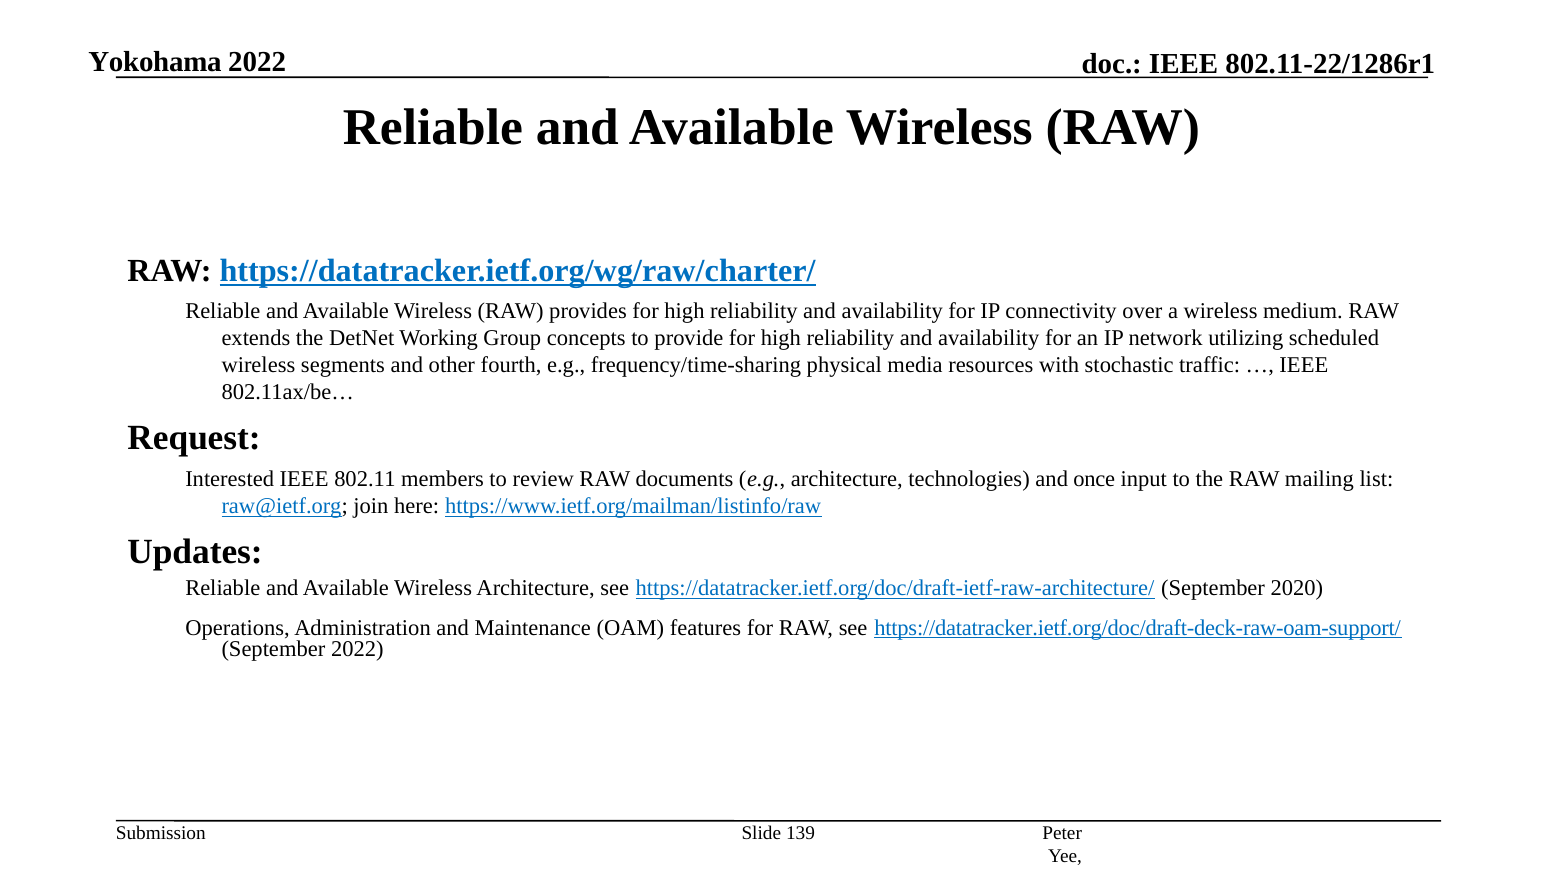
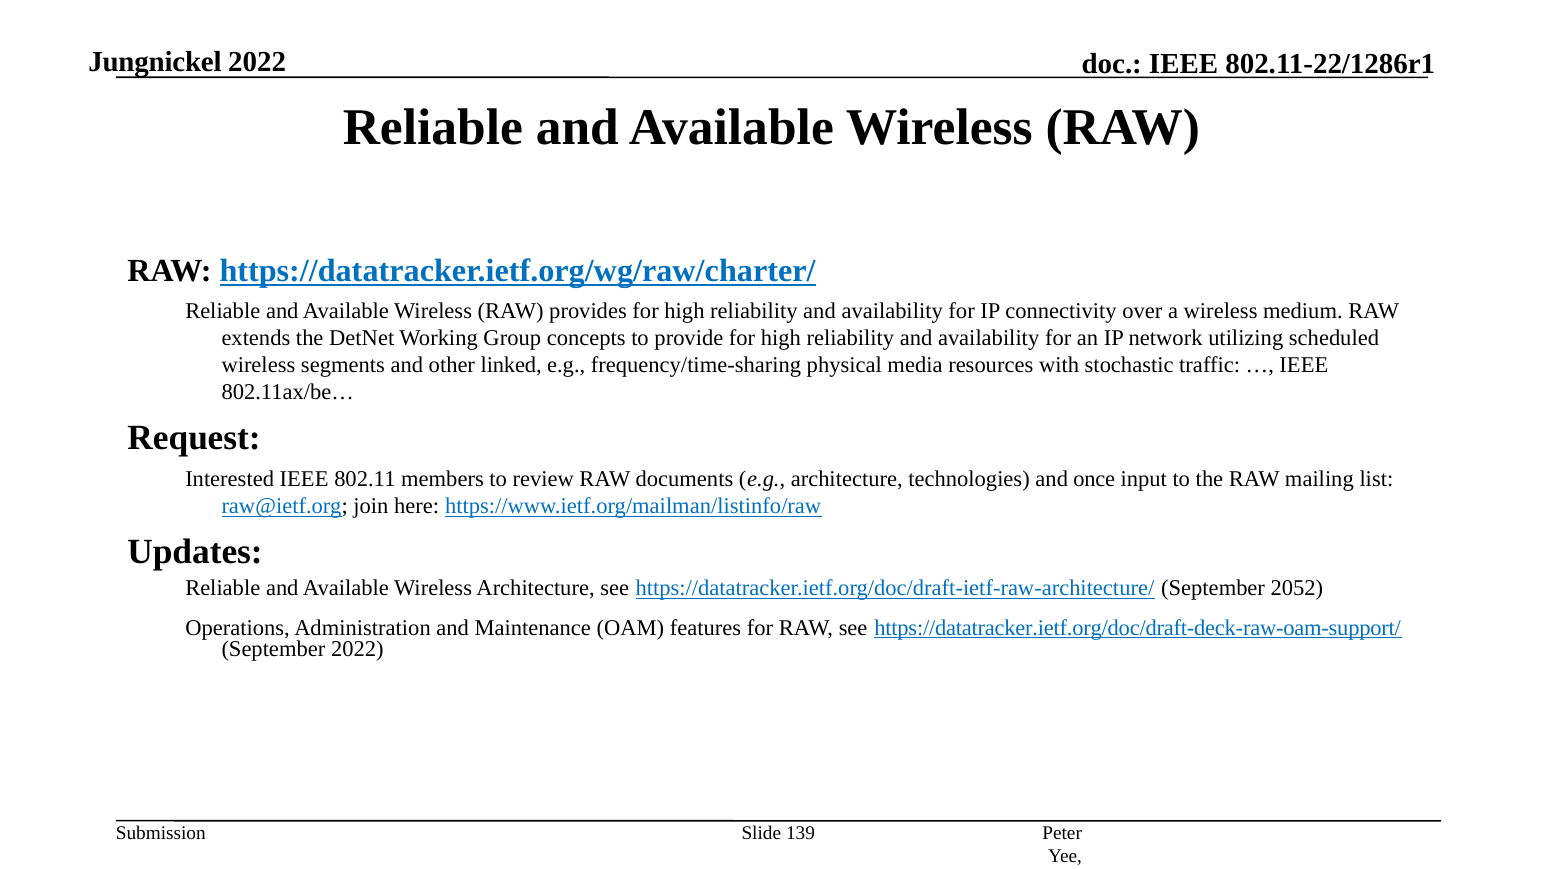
Yokohama: Yokohama -> Jungnickel (155, 62)
fourth: fourth -> linked (511, 365)
2020: 2020 -> 2052 (1297, 588)
